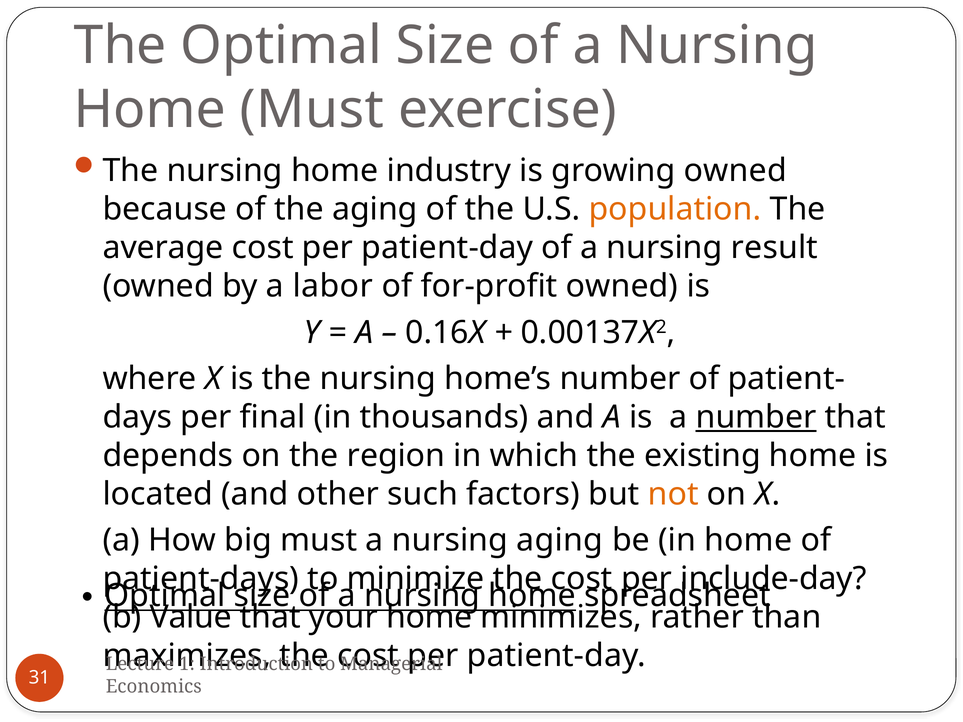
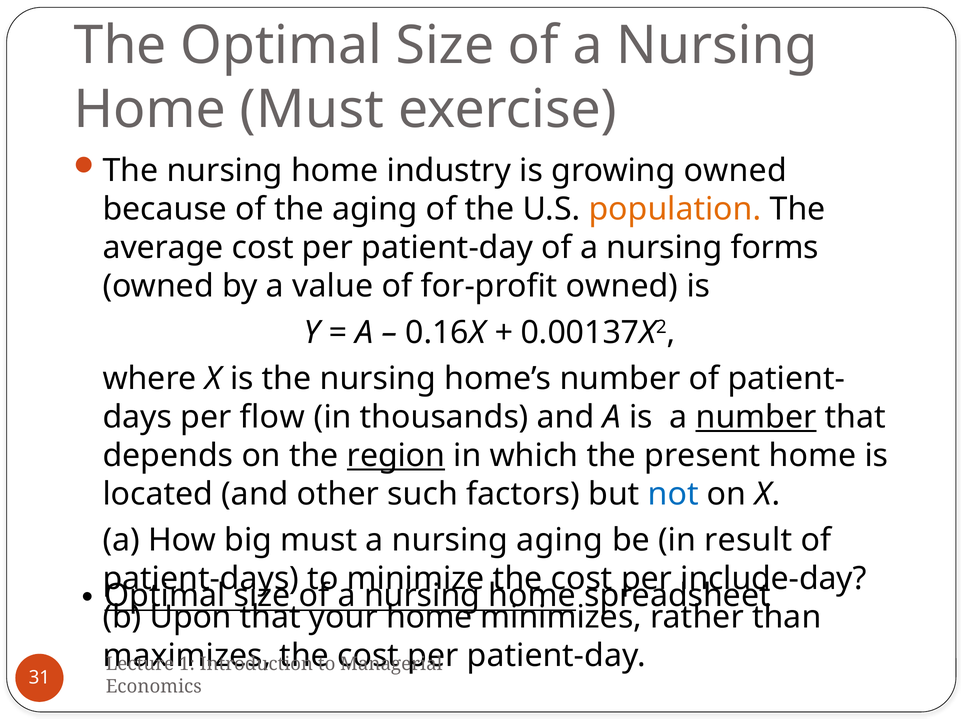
result: result -> forms (775, 248)
labor: labor -> value (333, 286)
final: final -> flow (272, 417)
region underline: none -> present (396, 456)
existing: existing -> present (702, 456)
not colour: orange -> blue (673, 494)
in home: home -> result (748, 541)
Value: Value -> Upon (191, 618)
